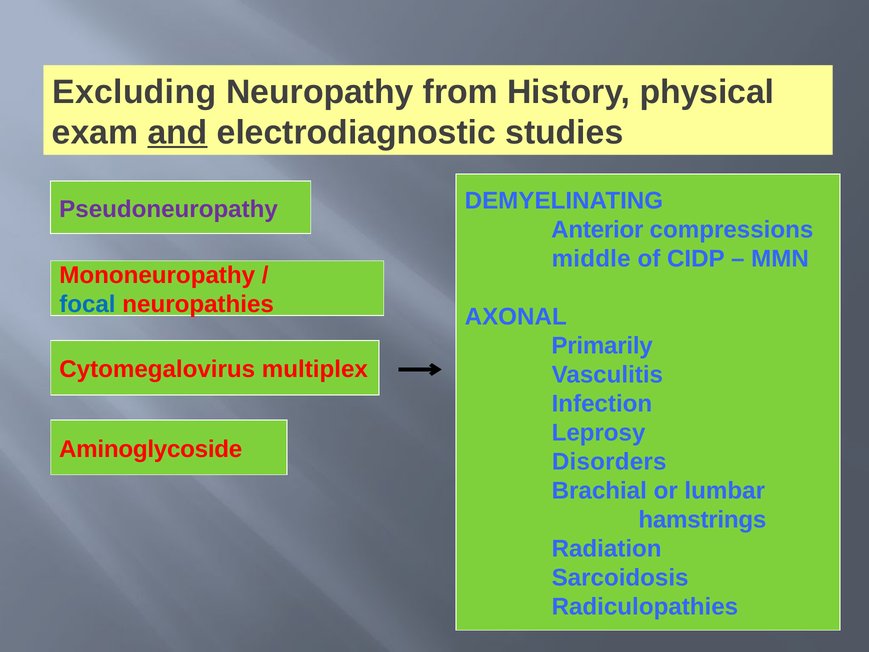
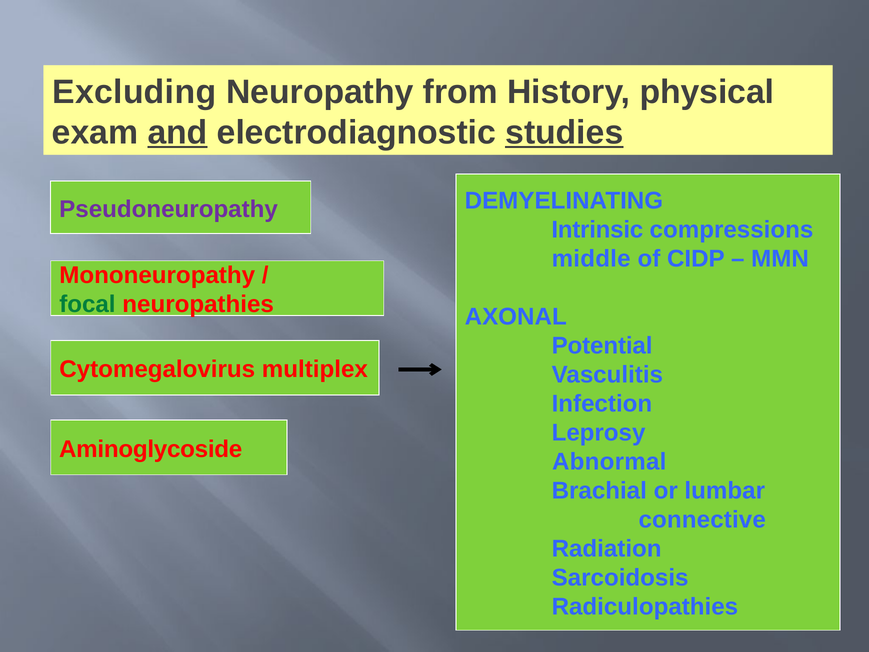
studies underline: none -> present (564, 133)
Anterior: Anterior -> Intrinsic (597, 230)
focal colour: blue -> green (87, 304)
Primarily: Primarily -> Potential (602, 346)
Disorders: Disorders -> Abnormal (609, 462)
hamstrings: hamstrings -> connective (702, 520)
